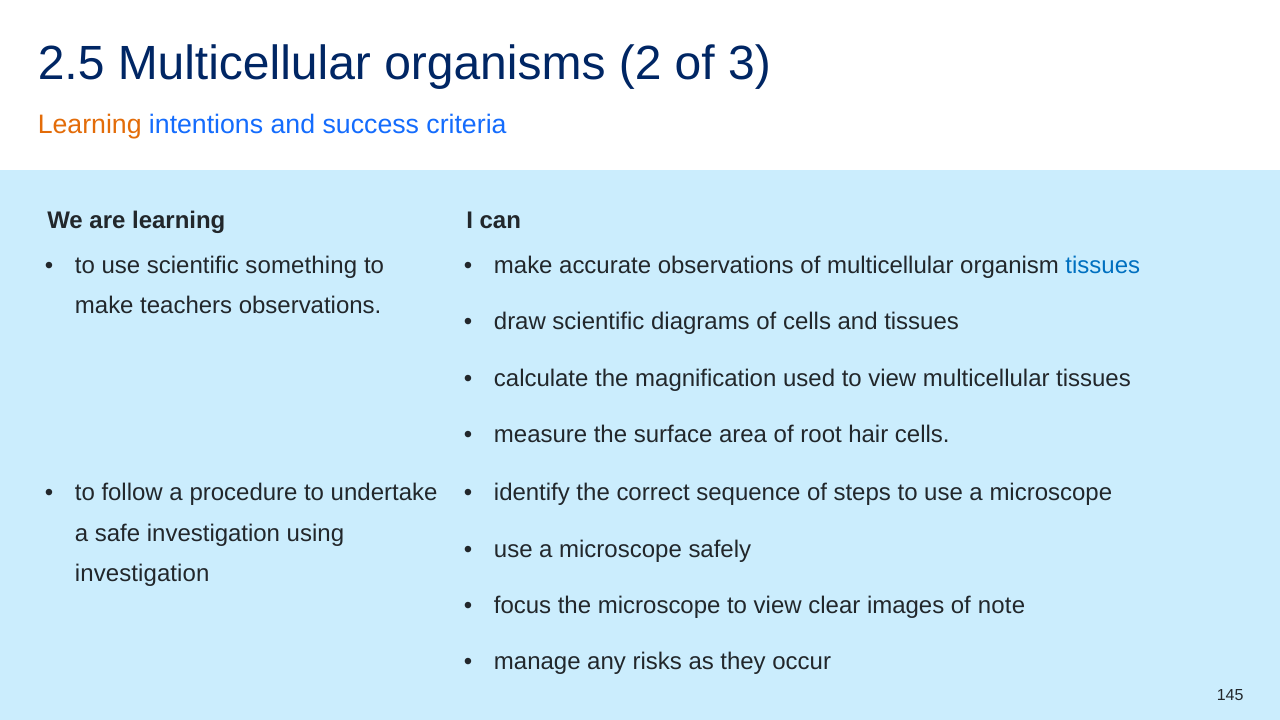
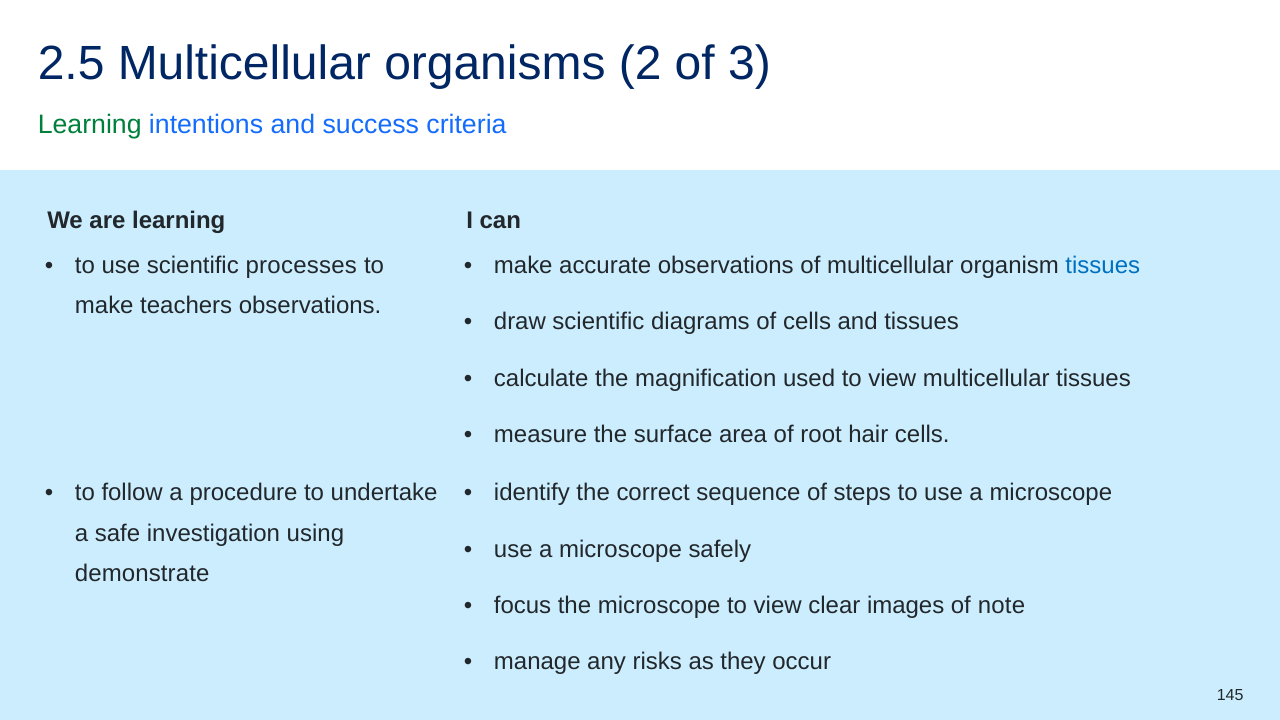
Learning colour: orange -> green (90, 125)
something: something -> processes (301, 266)
investigation: investigation -> demonstrate (142, 574)
